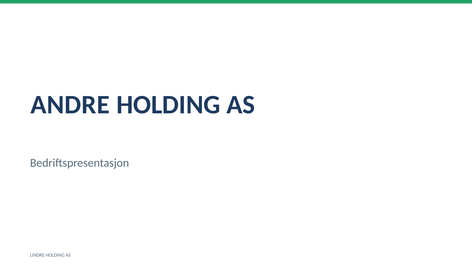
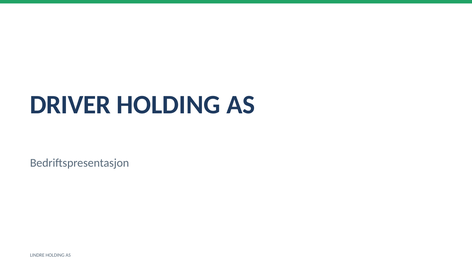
ANDRE: ANDRE -> DRIVER (70, 105)
